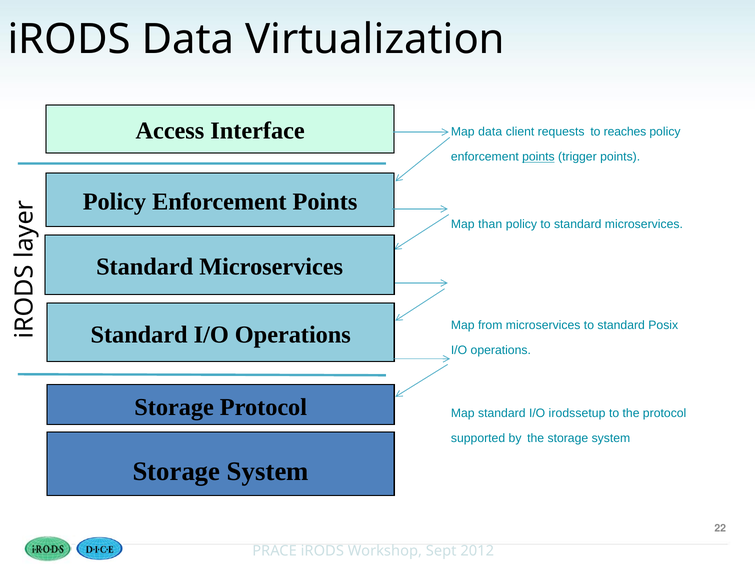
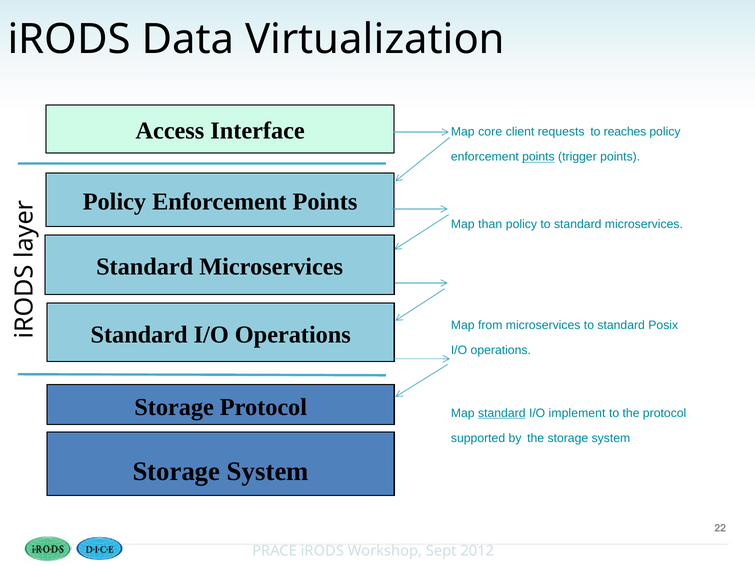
Map data: data -> core (490, 132)
standard underline: none -> present (502, 413)
irodssetup: irodssetup -> implement (577, 413)
